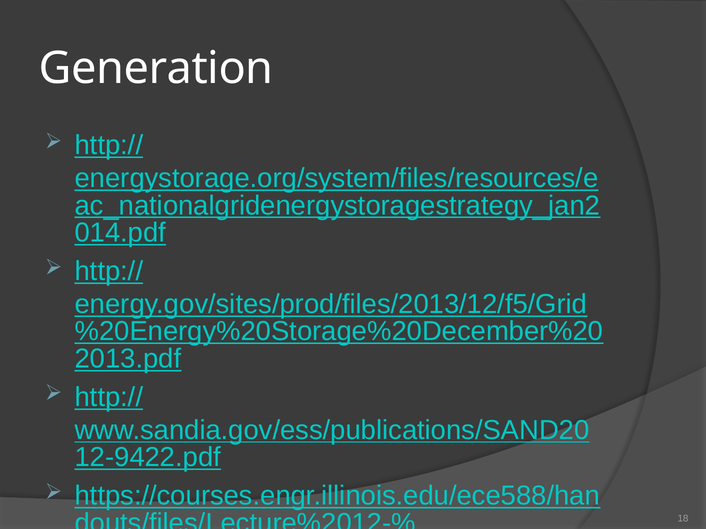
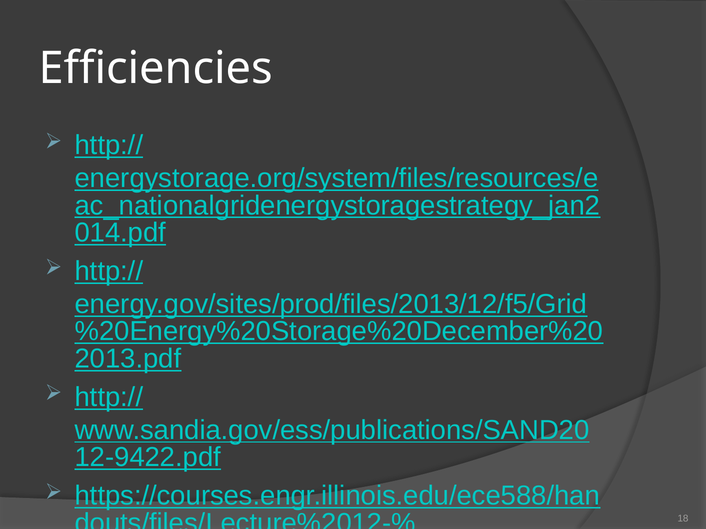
Generation: Generation -> Efficiencies (156, 68)
